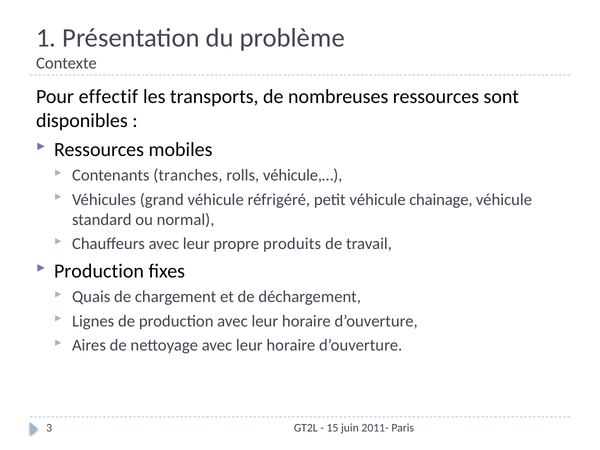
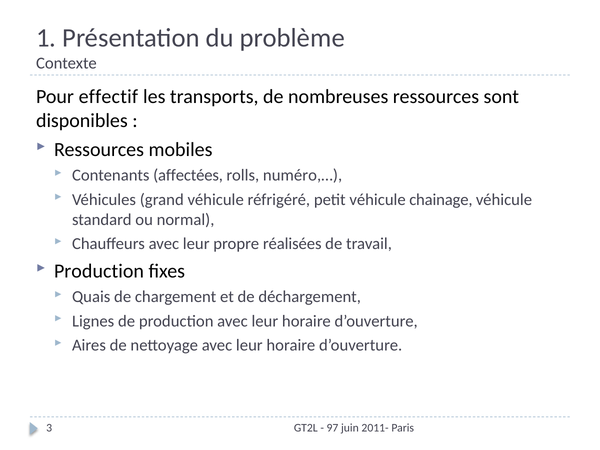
tranches: tranches -> affectées (188, 175)
véhicule,…: véhicule,… -> numéro,… (303, 175)
produits: produits -> réalisées (292, 244)
15: 15 -> 97 (332, 428)
